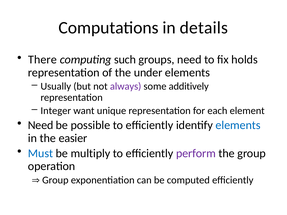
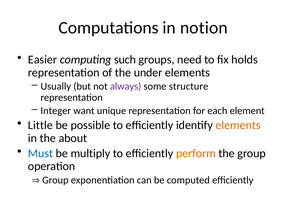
details: details -> notion (204, 28)
There: There -> Easier (43, 60)
additively: additively -> structure (189, 86)
Need: Need -> Little (40, 125)
elements colour: blue -> orange (238, 125)
easier: easier -> about (73, 138)
perform colour: purple -> orange (196, 153)
